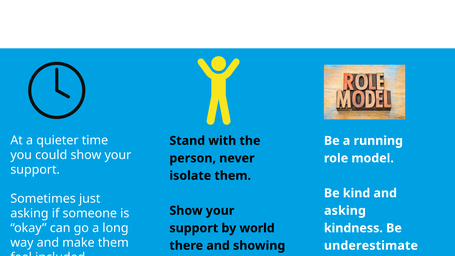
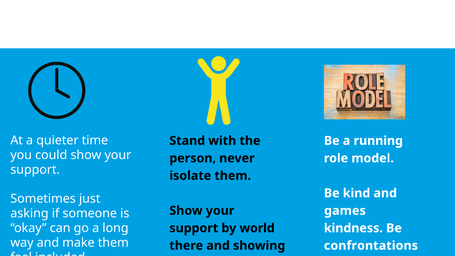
asking: asking -> games (345, 211)
underestimate: underestimate -> confrontations (371, 246)
